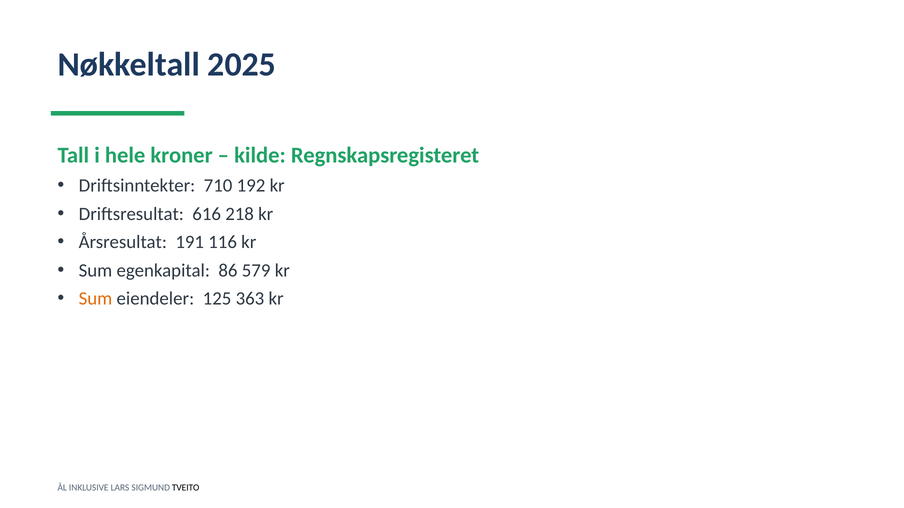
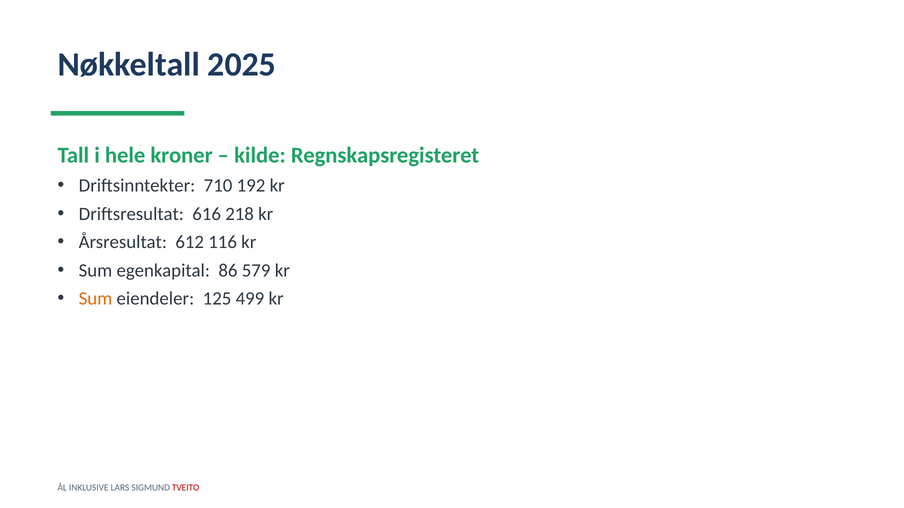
191: 191 -> 612 (190, 242)
363: 363 -> 499 (250, 299)
TVEITO colour: black -> red (186, 488)
